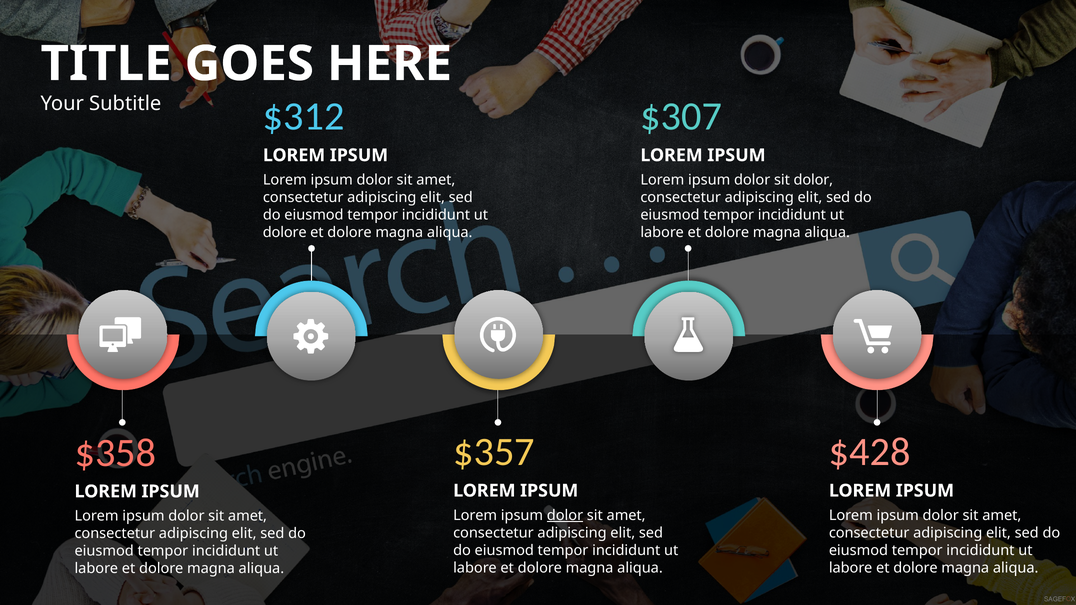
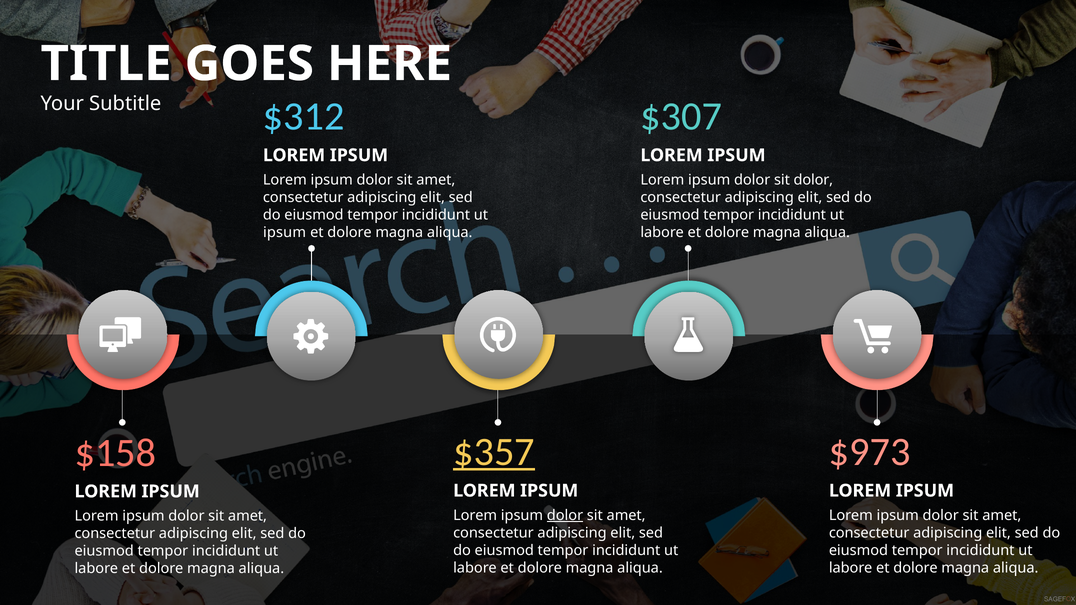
dolore: dolore -> ipsum (285, 232)
$357 underline: none -> present (494, 452)
$428: $428 -> $973 (870, 452)
$358: $358 -> $158 (115, 453)
